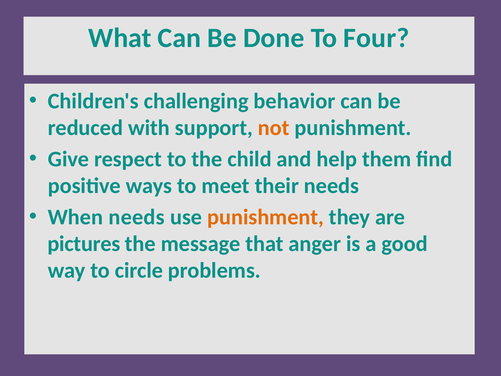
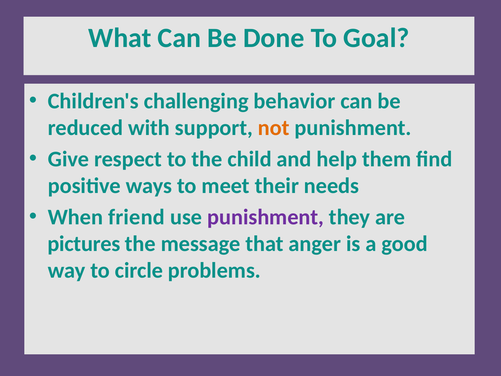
Four: Four -> Goal (376, 38)
When needs: needs -> friend (137, 217)
punishment colour: orange -> purple (266, 217)
